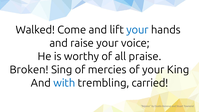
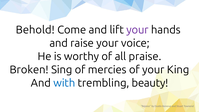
Walked: Walked -> Behold (35, 30)
your colour: blue -> purple (137, 30)
carried: carried -> beauty (150, 83)
